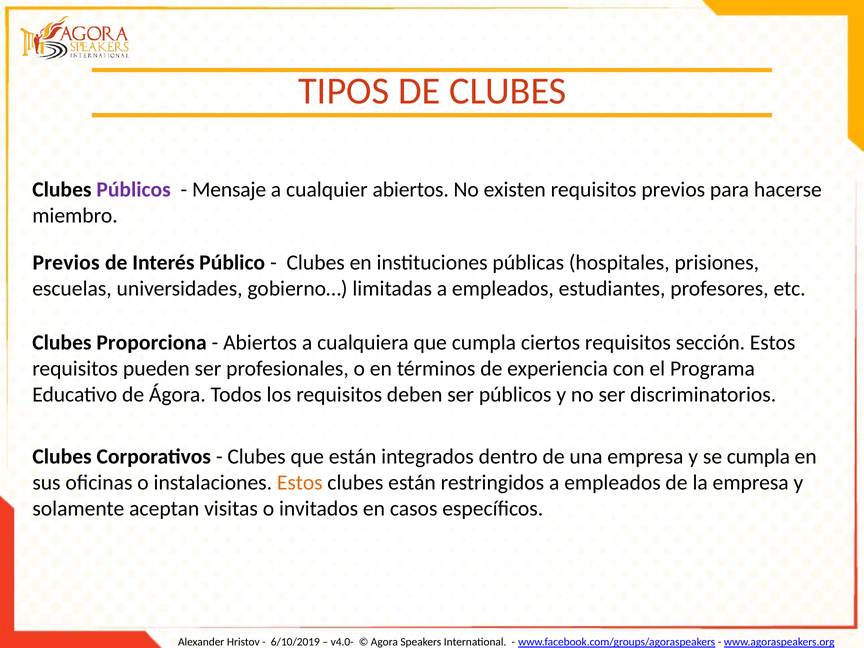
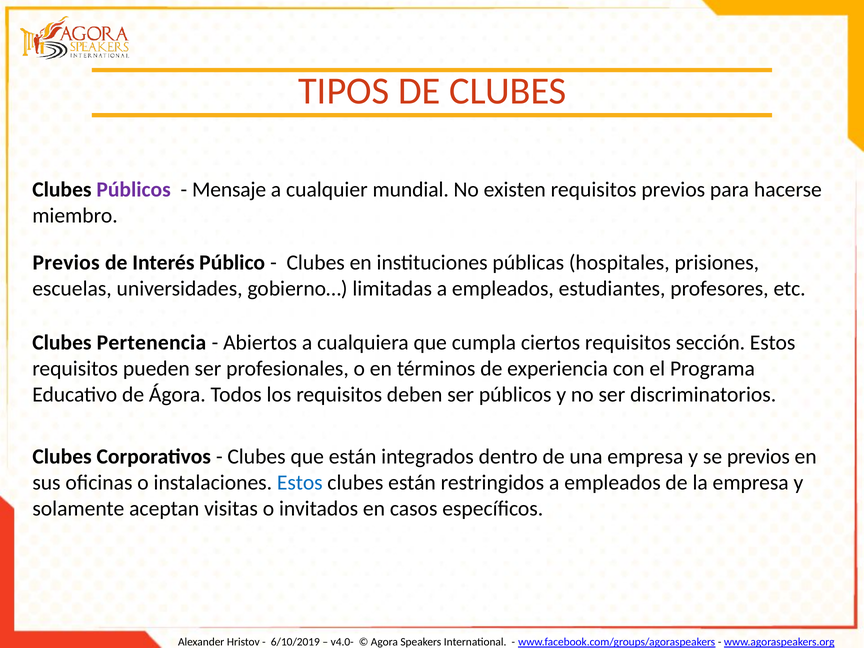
cualquier abiertos: abiertos -> mundial (411, 190)
Proporciona: Proporciona -> Pertenencia (151, 343)
se cumpla: cumpla -> previos (758, 457)
Estos colour: orange -> blue (300, 483)
